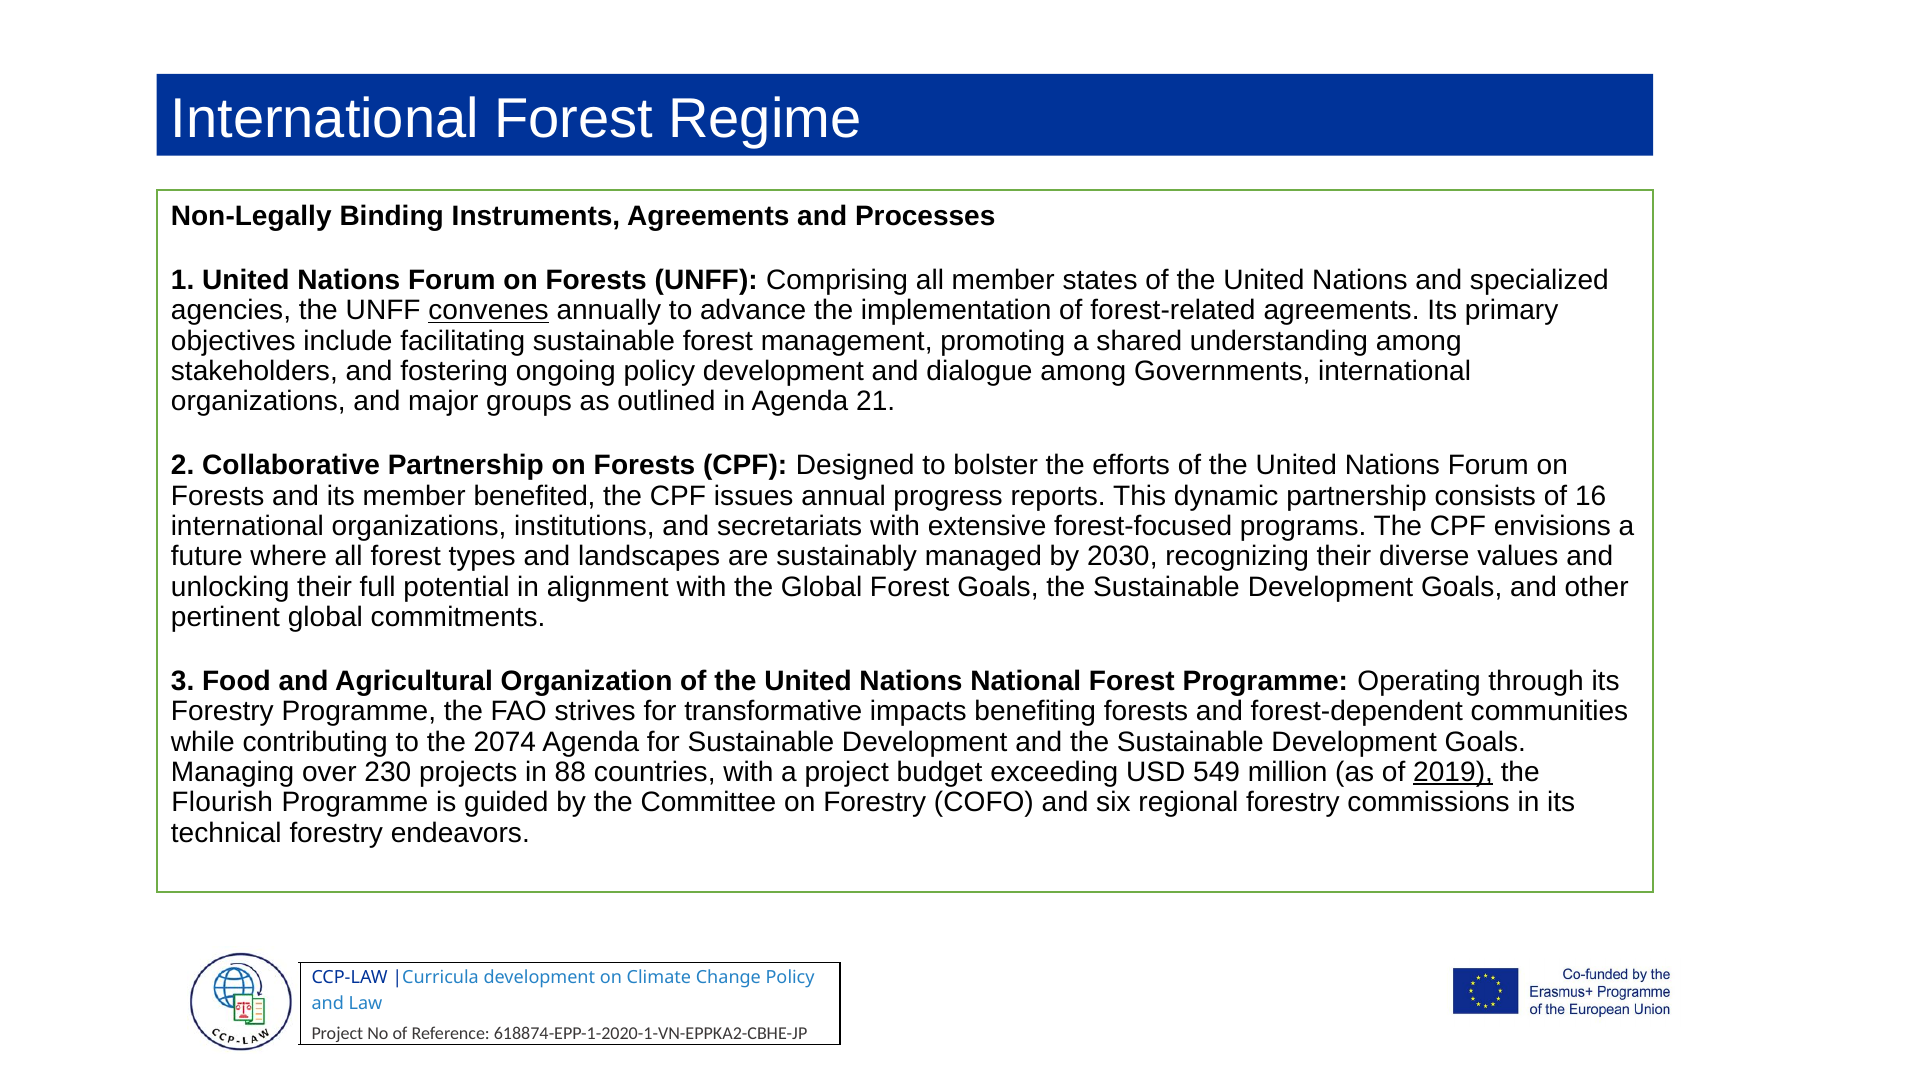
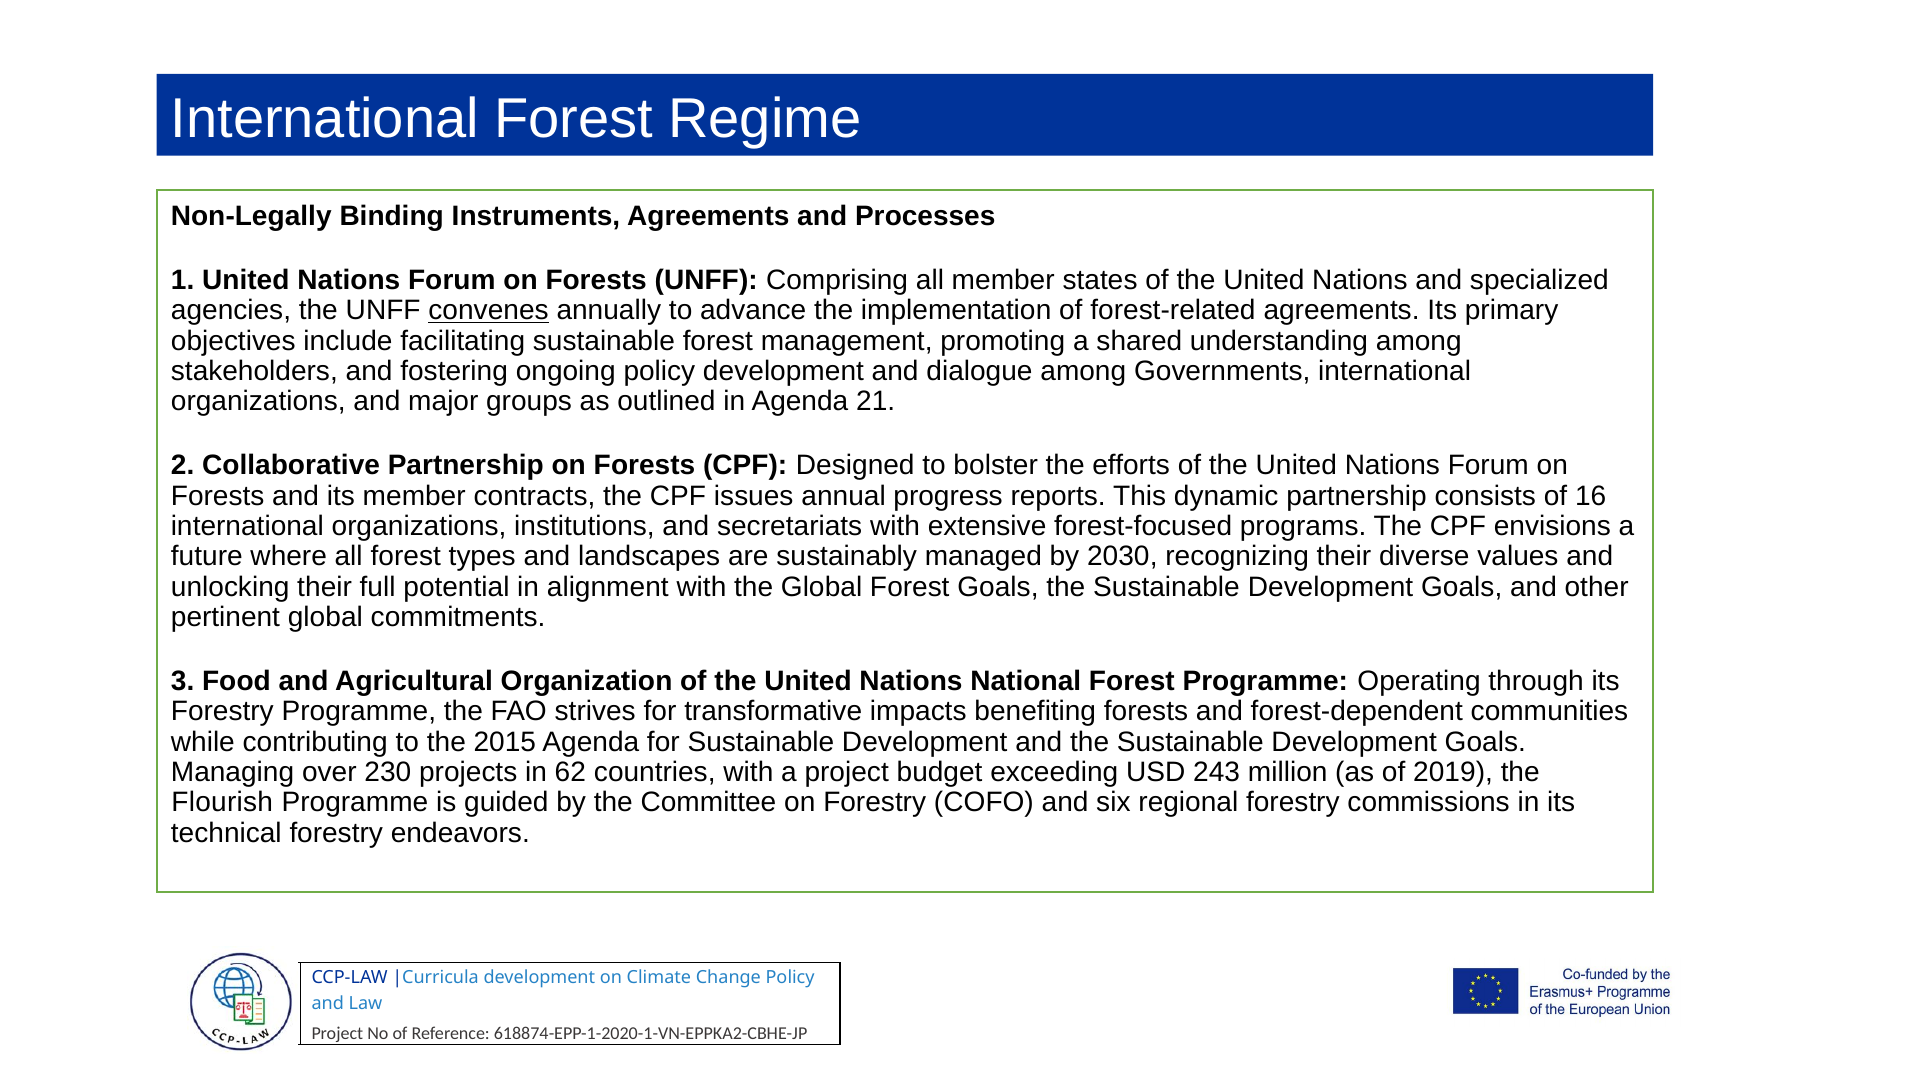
benefited: benefited -> contracts (534, 496)
2074: 2074 -> 2015 (505, 742)
88: 88 -> 62 (570, 772)
549: 549 -> 243 (1217, 772)
2019 underline: present -> none (1453, 772)
